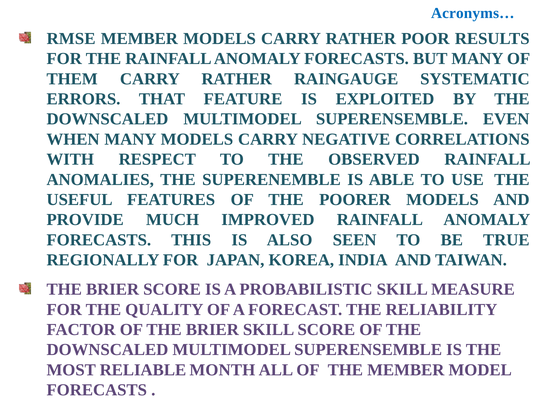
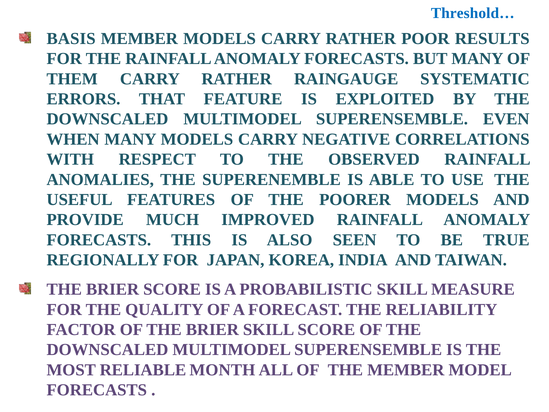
Acronyms…: Acronyms… -> Threshold… (473, 13)
RMSE: RMSE -> BASIS (71, 39)
